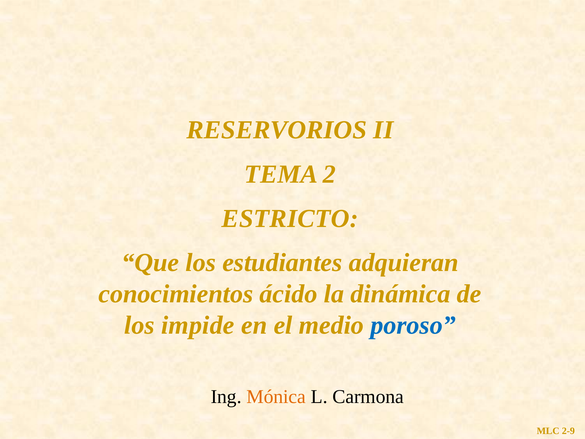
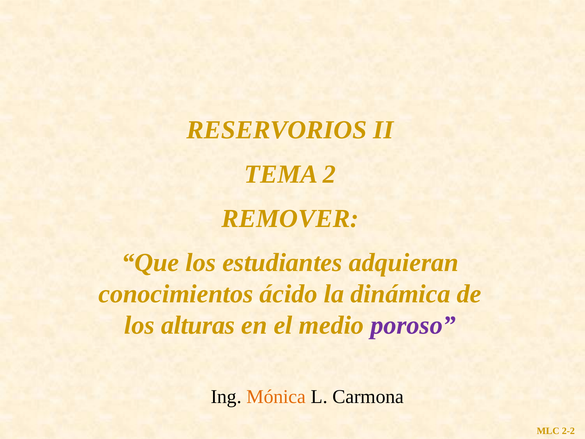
ESTRICTO: ESTRICTO -> REMOVER (290, 218)
impide: impide -> alturas (198, 325)
poroso colour: blue -> purple (413, 325)
2-9: 2-9 -> 2-2 (568, 431)
